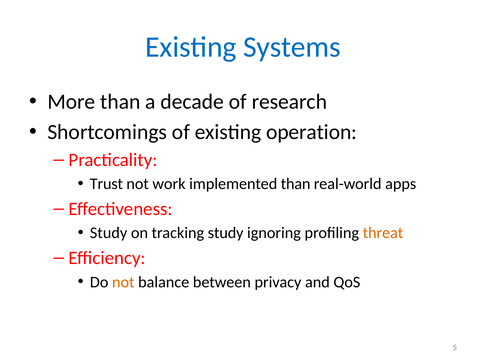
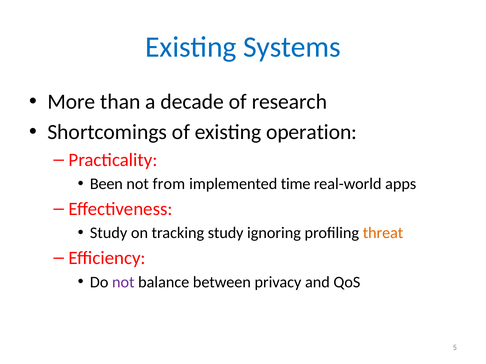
Trust: Trust -> Been (106, 184)
work: work -> from (169, 184)
implemented than: than -> time (296, 184)
not colour: orange -> purple (123, 282)
